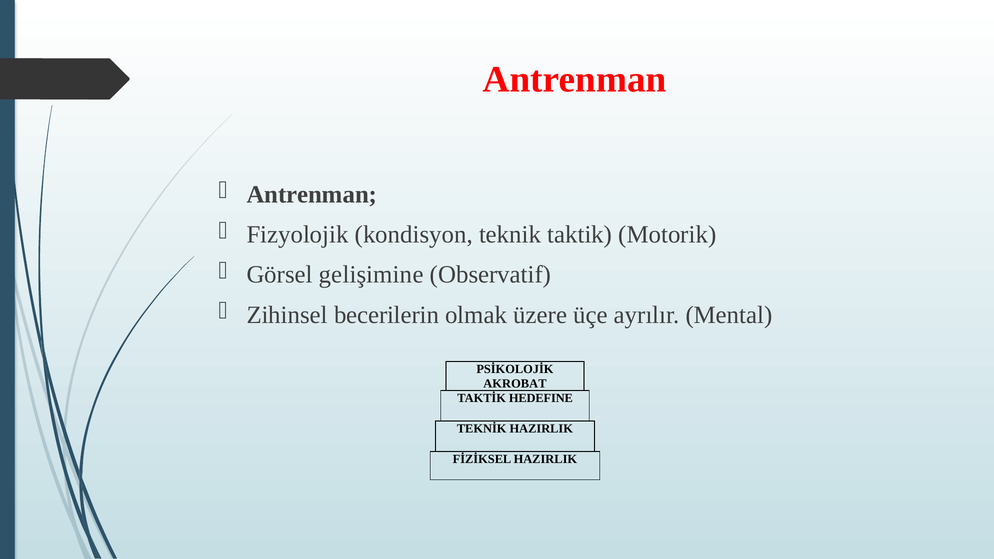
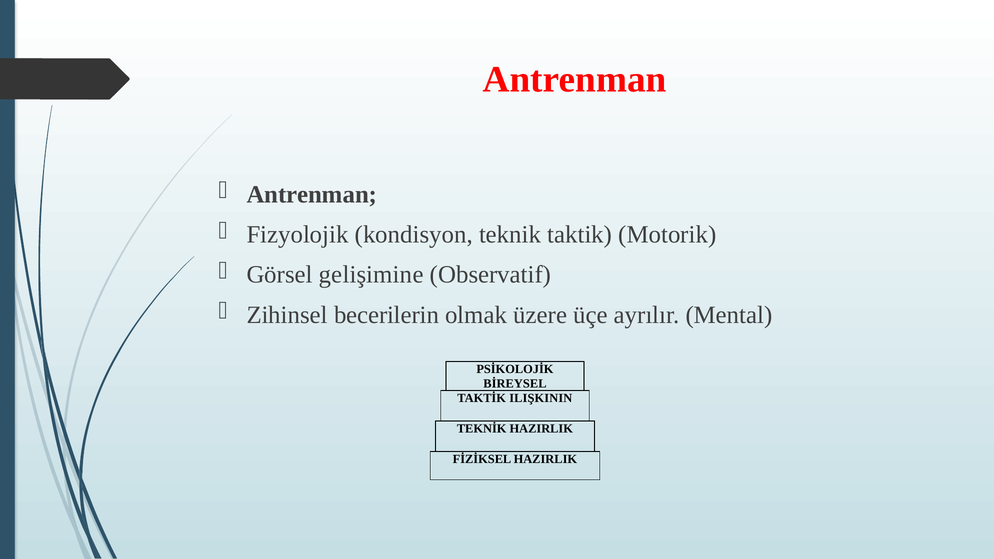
AKROBAT: AKROBAT -> BİREYSEL (515, 384)
HEDEFINE: HEDEFINE -> ILIŞKININ (541, 398)
